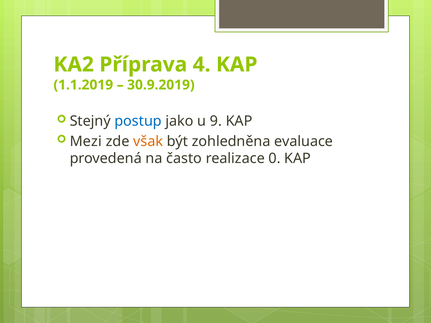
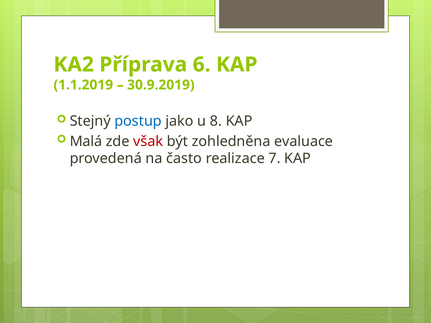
4: 4 -> 6 (202, 65)
9: 9 -> 8 (216, 121)
Mezi: Mezi -> Malá (86, 141)
však colour: orange -> red (148, 141)
0: 0 -> 7 (275, 159)
